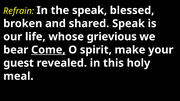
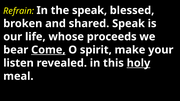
grievious: grievious -> proceeds (112, 37)
guest: guest -> listen (19, 63)
holy underline: none -> present (138, 63)
